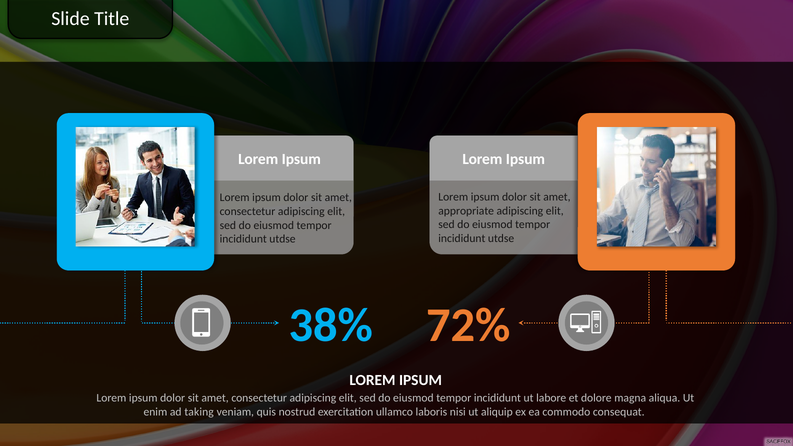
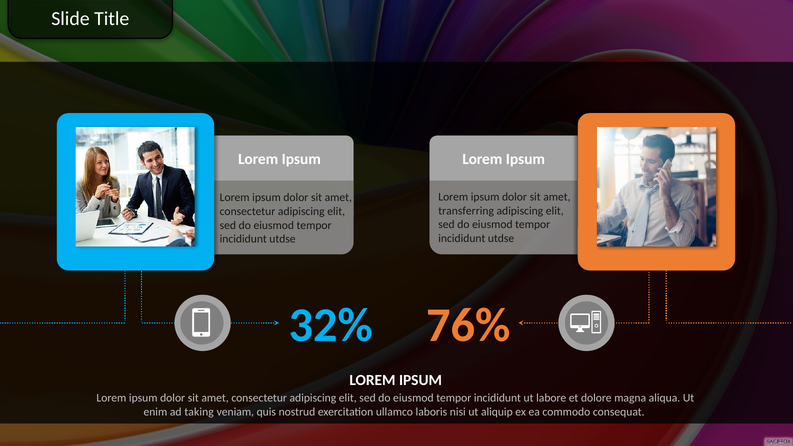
appropriate: appropriate -> transferring (466, 211)
38%: 38% -> 32% (331, 325)
72%: 72% -> 76% (468, 325)
